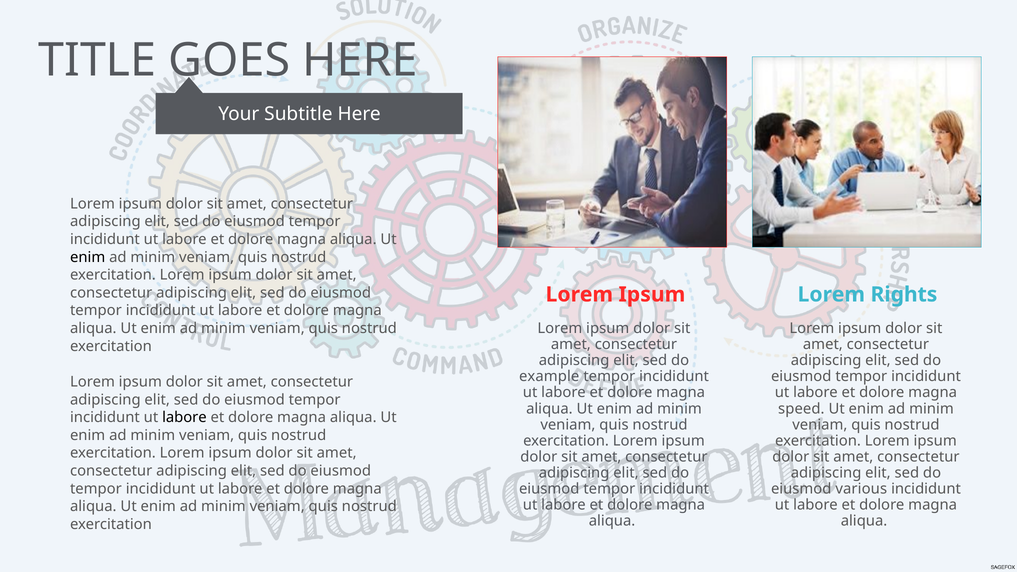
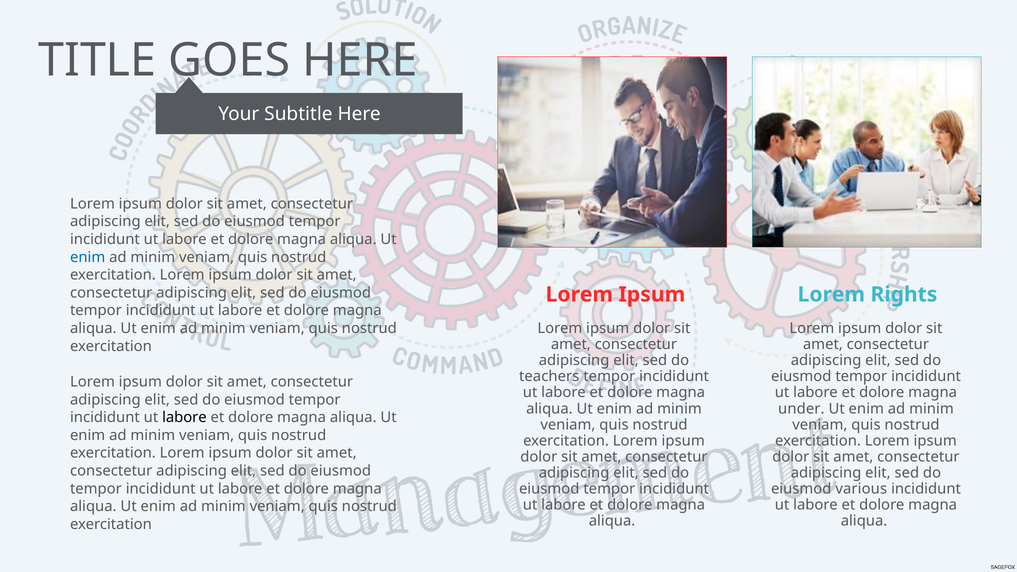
enim colour: black -> blue (88, 257)
example: example -> teachers (549, 377)
speed: speed -> under (801, 409)
